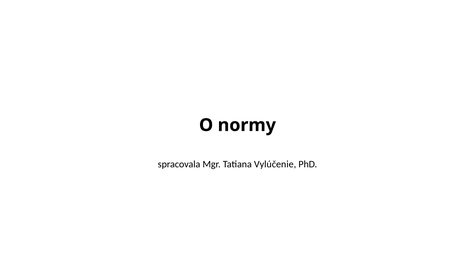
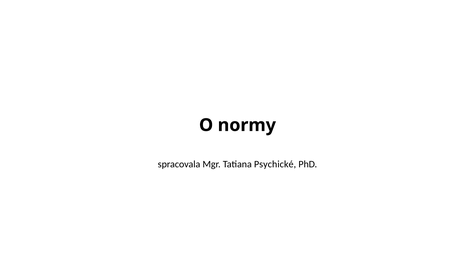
Vylúčenie: Vylúčenie -> Psychické (275, 164)
